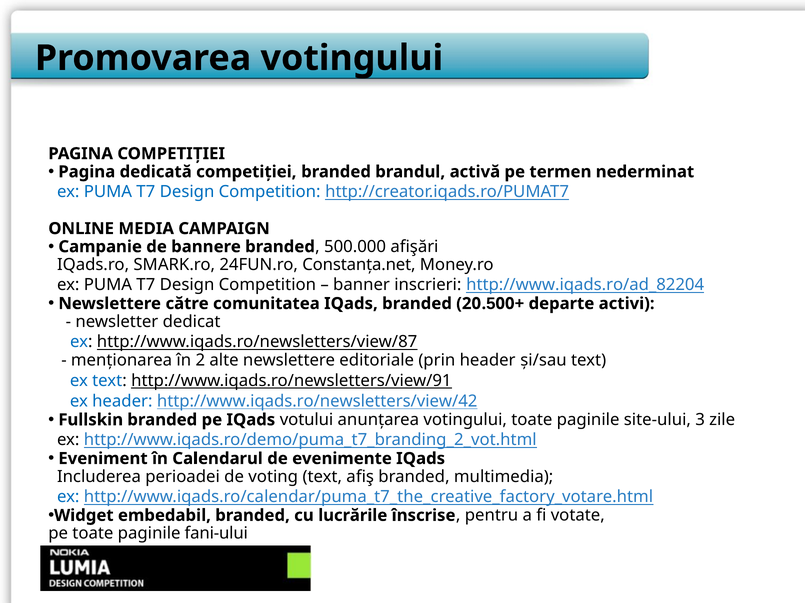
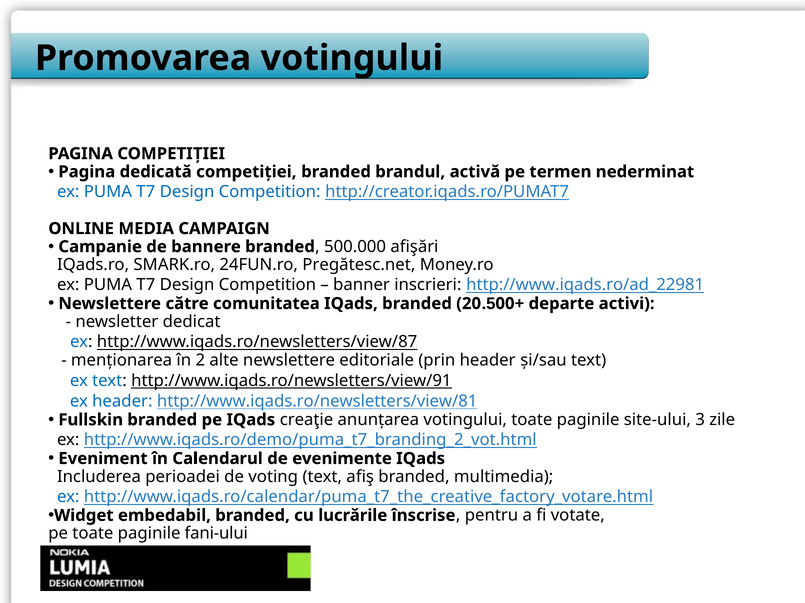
Constanța.net: Constanța.net -> Pregătesc.net (359, 265)
http://www.iqads.ro/ad_82204: http://www.iqads.ro/ad_82204 -> http://www.iqads.ro/ad_22981 (585, 285)
http://www.iqads.ro/newsletters/view/42: http://www.iqads.ro/newsletters/view/42 -> http://www.iqads.ro/newsletters/view/81 (317, 402)
votului: votului -> creaţie (307, 420)
